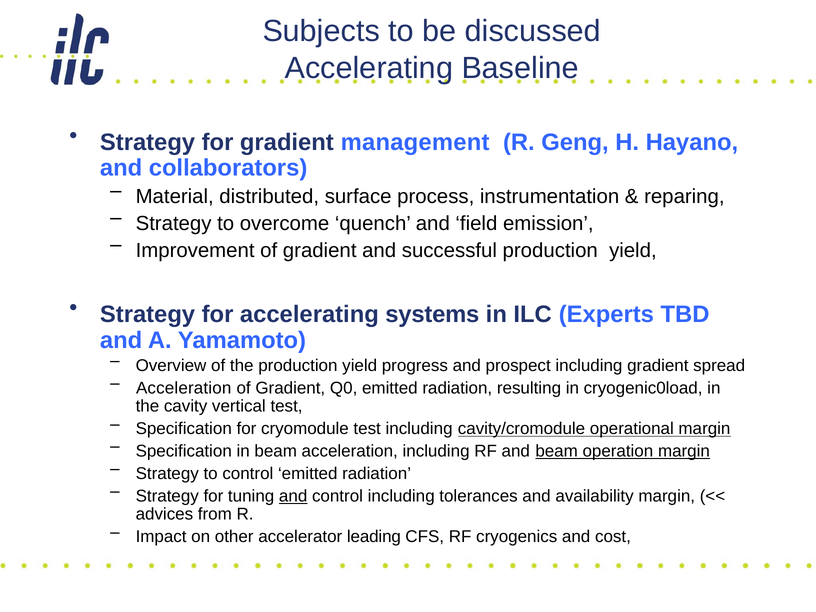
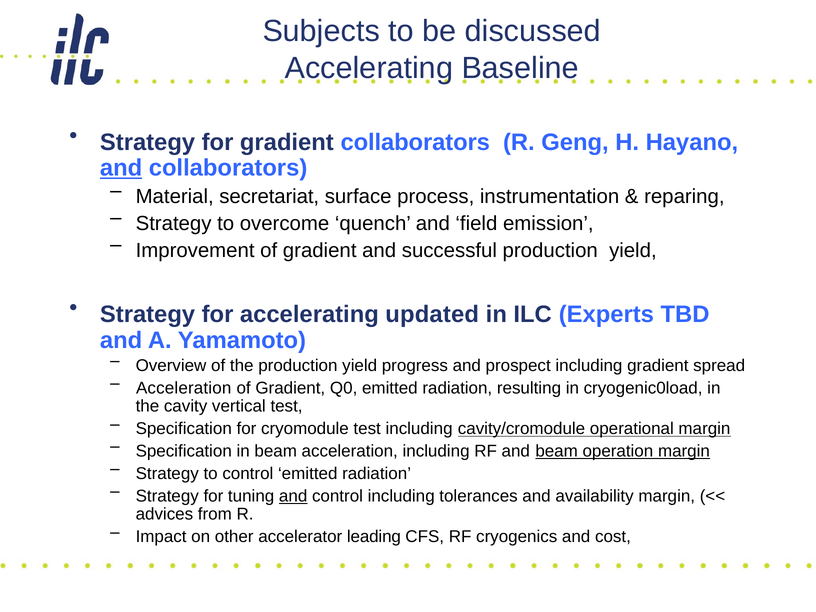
gradient management: management -> collaborators (415, 142)
and underline: none -> present (121, 168)
distributed: distributed -> secretariat (269, 196)
systems: systems -> updated (432, 315)
